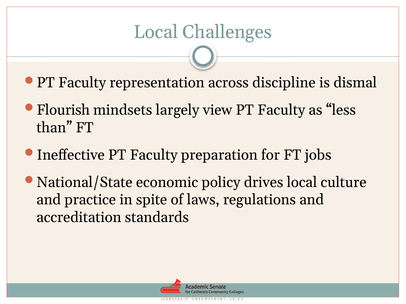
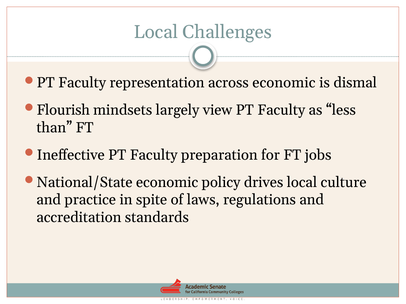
across discipline: discipline -> economic (284, 83)
